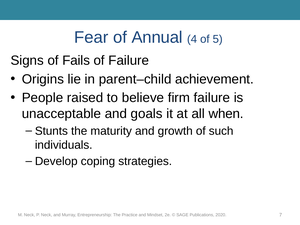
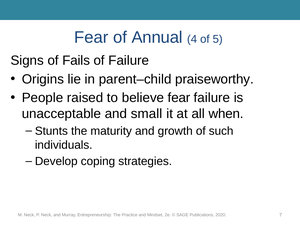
achievement: achievement -> praiseworthy (214, 79)
believe firm: firm -> fear (179, 98)
goals: goals -> small (147, 114)
